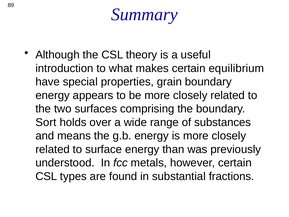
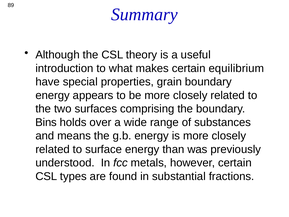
Sort: Sort -> Bins (46, 122)
